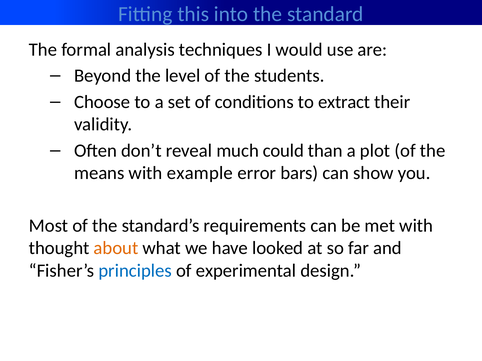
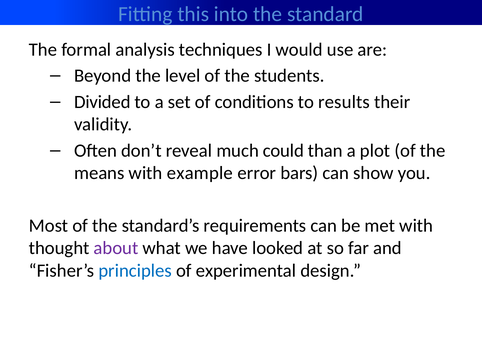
Choose: Choose -> Divided (102, 102)
extract: extract -> results (344, 102)
about colour: orange -> purple (116, 248)
